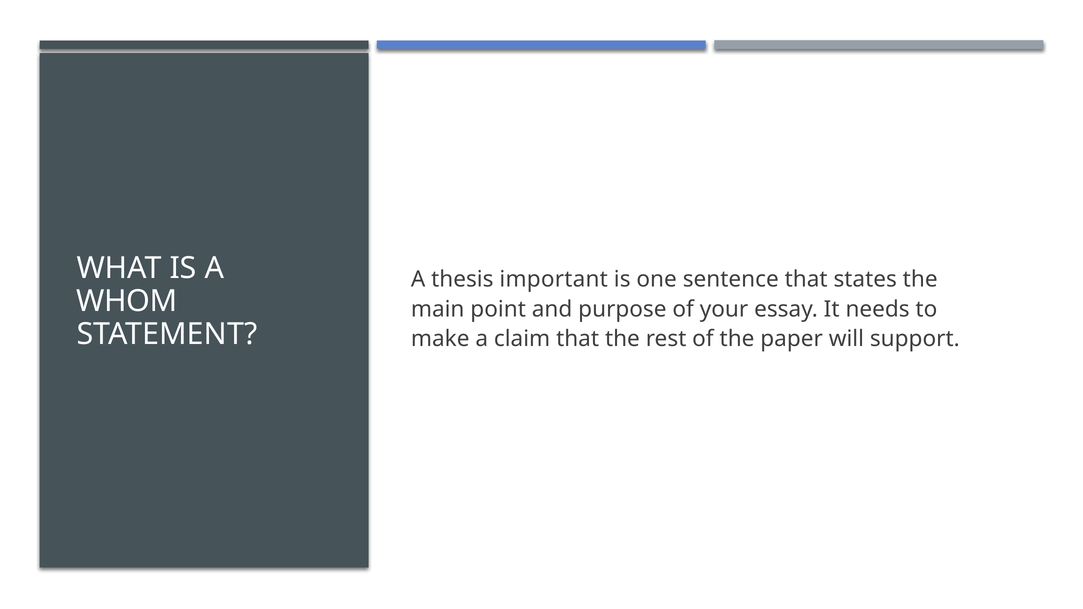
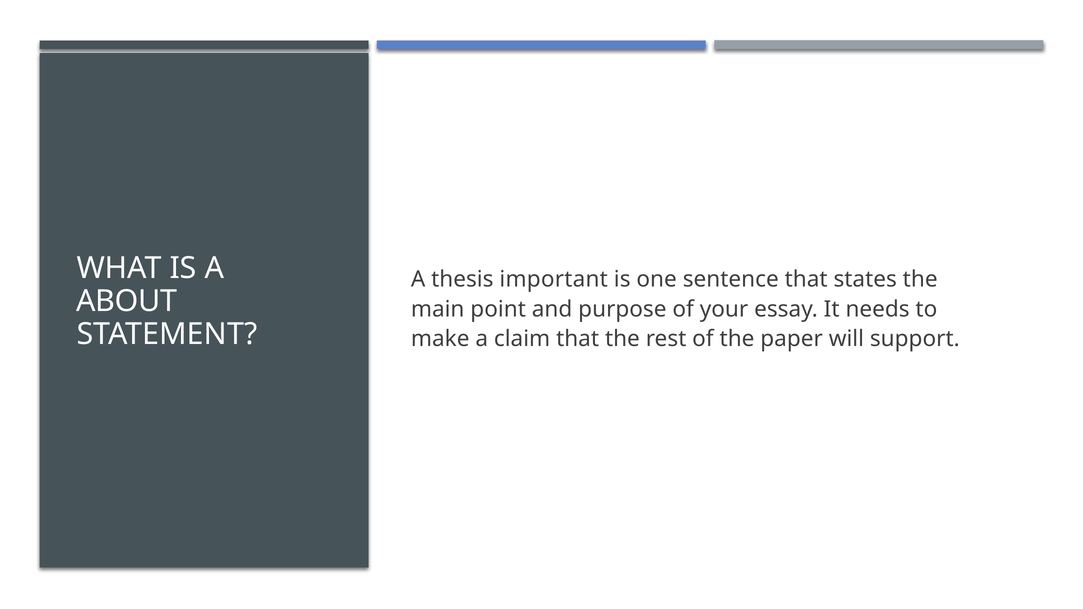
WHOM: WHOM -> ABOUT (127, 301)
